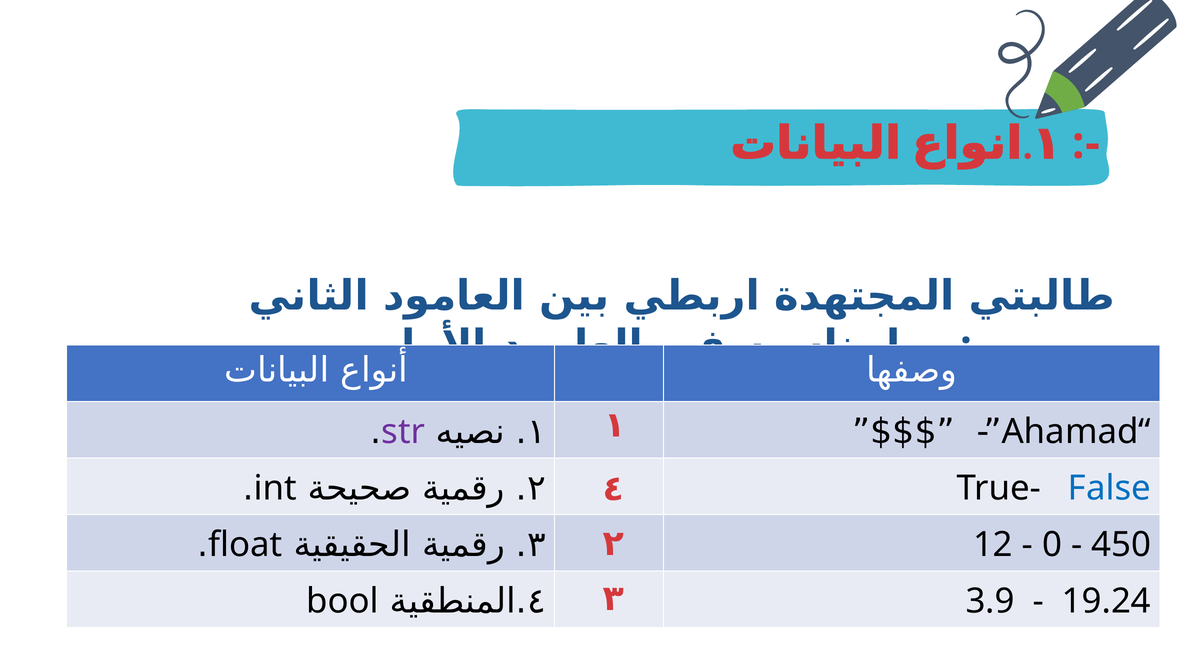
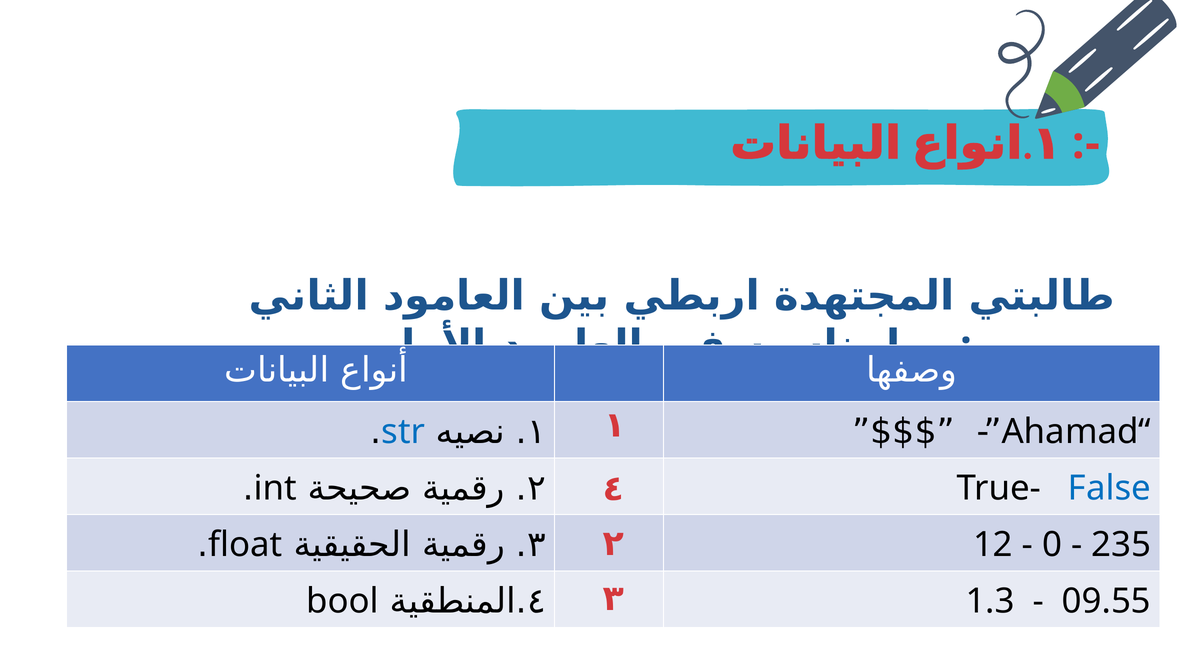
str colour: purple -> blue (403, 432)
450: 450 -> 235 (1121, 545)
3.9: 3.9 -> 1.3 (990, 601)
19.24: 19.24 -> 09.55 (1106, 601)
